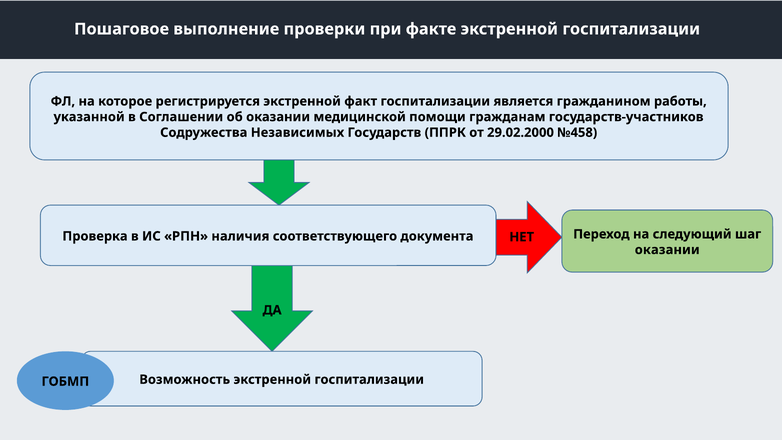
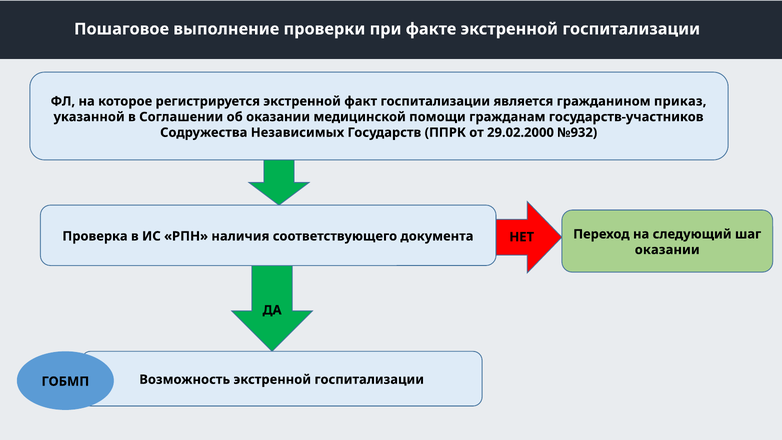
работы: работы -> приказ (680, 101)
№458: №458 -> №932 (577, 133)
